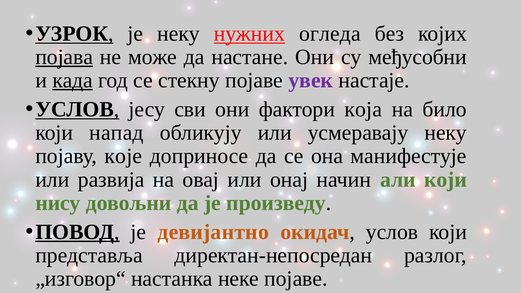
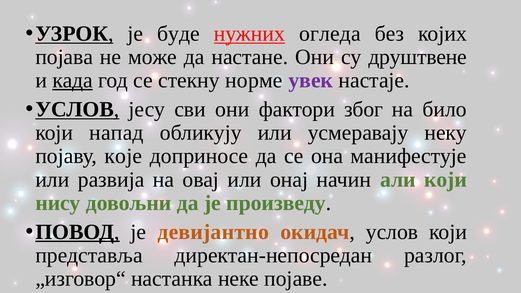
је неку: неку -> буде (179, 34)
појава underline: present -> none (64, 57)
међусобни: међусобни -> друштвене (418, 57)
стекну појаве: појаве -> норме (254, 80)
која: која -> због (364, 109)
